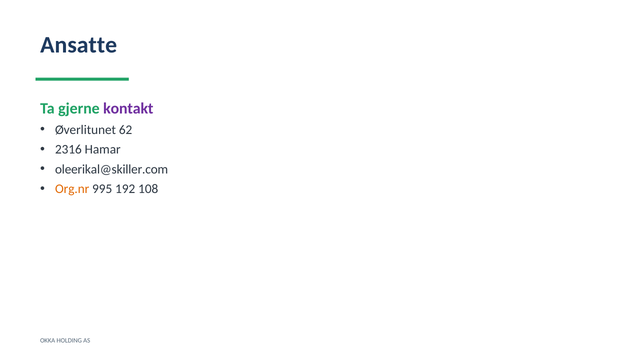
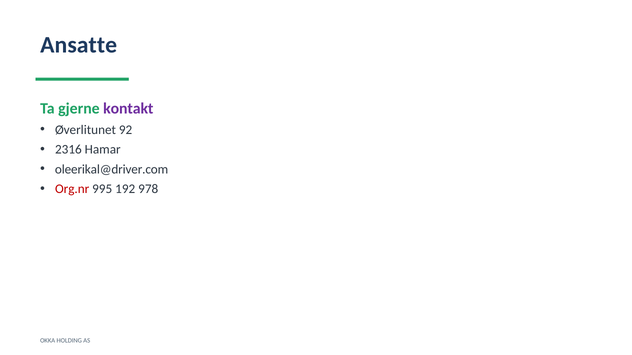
62: 62 -> 92 (126, 130)
oleerikal@skiller.com: oleerikal@skiller.com -> oleerikal@driver.com (112, 169)
Org.nr colour: orange -> red (72, 189)
108: 108 -> 978 (148, 189)
